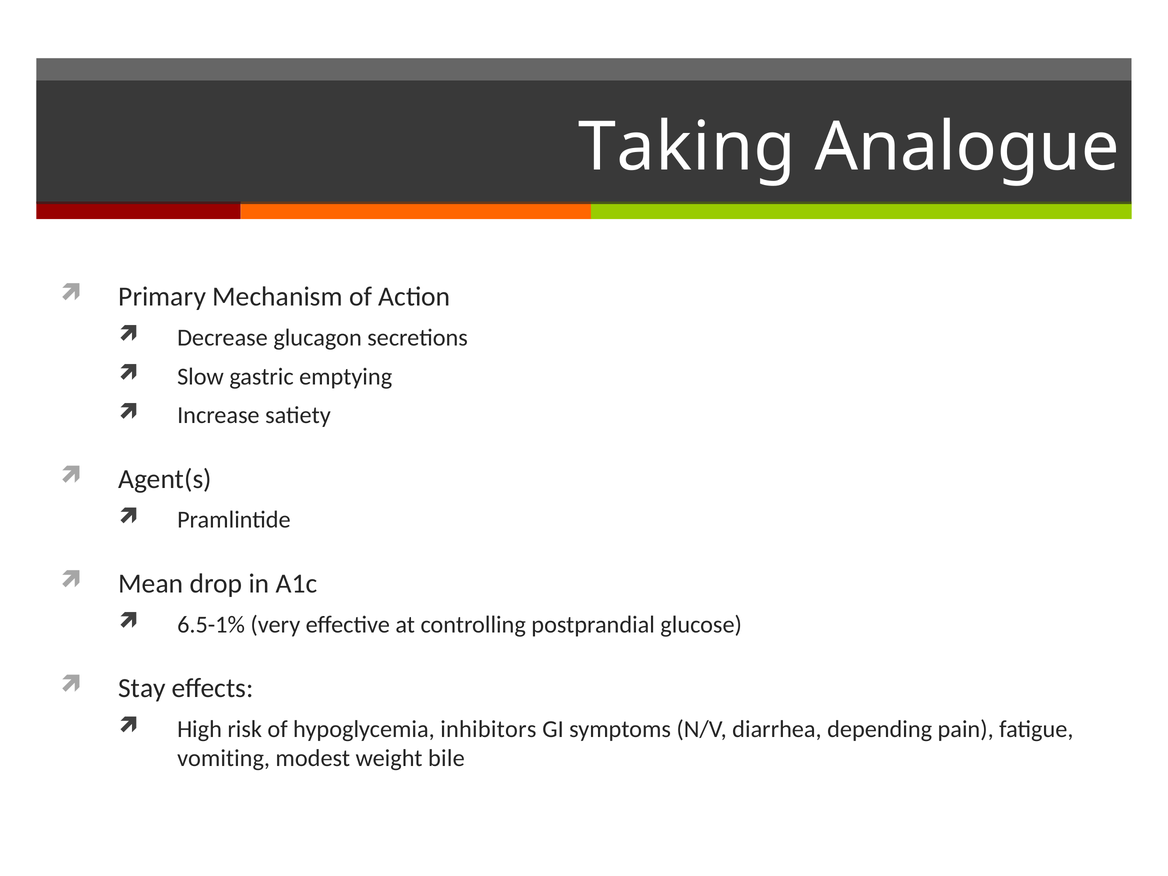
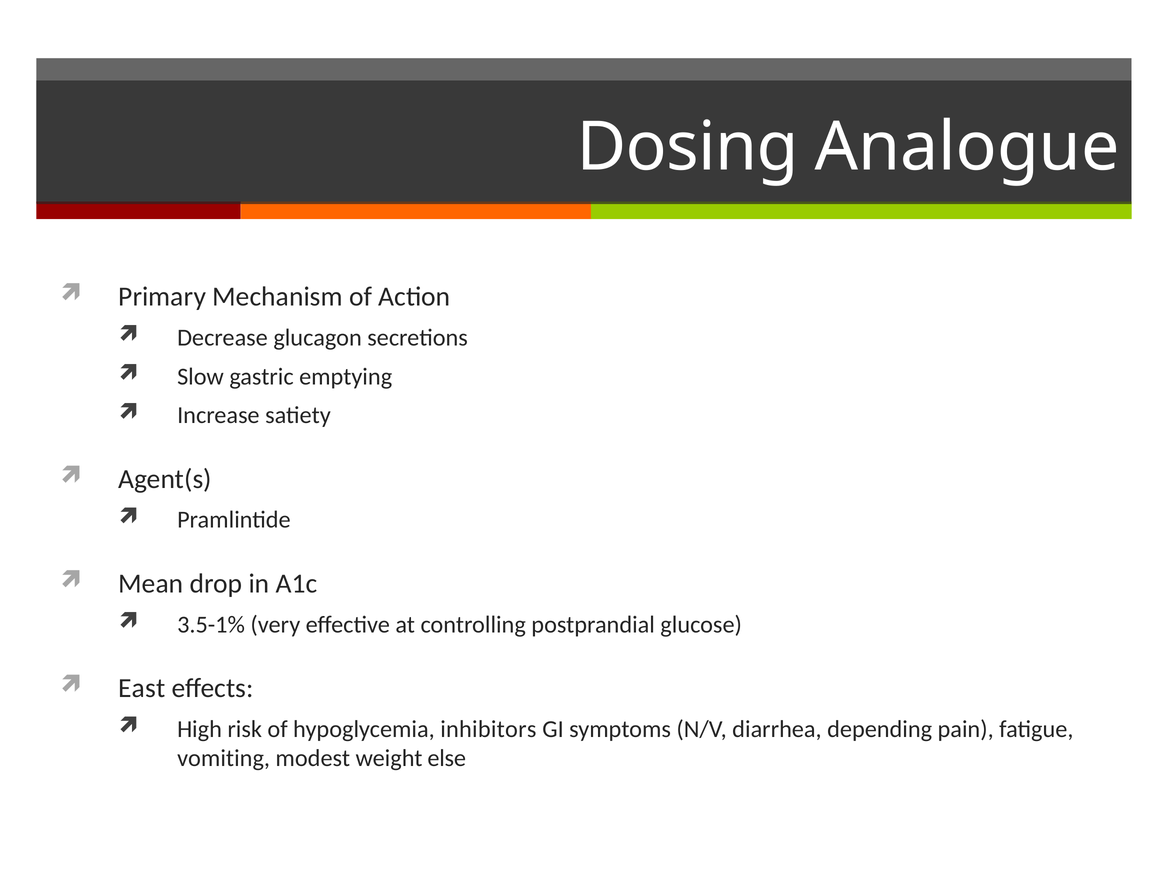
Taking: Taking -> Dosing (688, 147)
6.5-1%: 6.5-1% -> 3.5-1% (211, 624)
Stay: Stay -> East (142, 688)
bile: bile -> else (447, 758)
